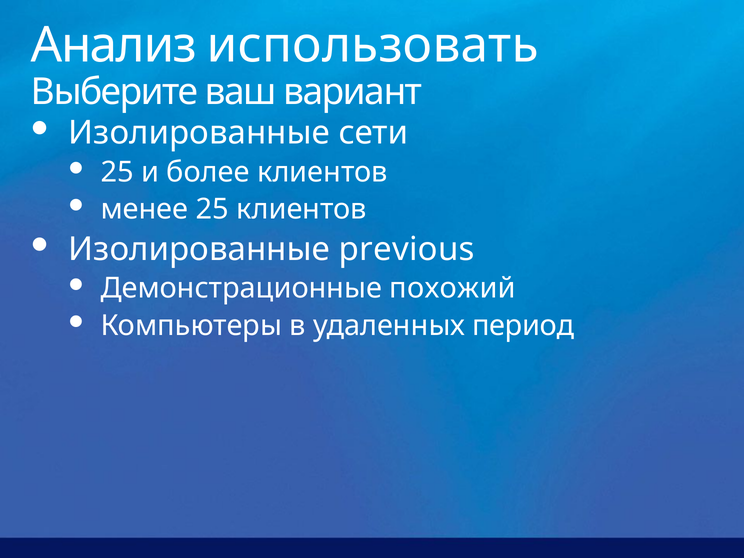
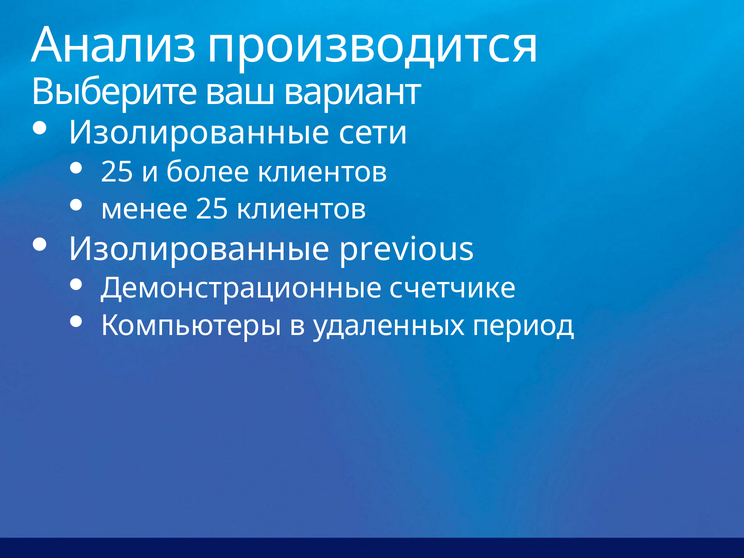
использовать: использовать -> производится (373, 45)
похожий: похожий -> счетчике (453, 288)
